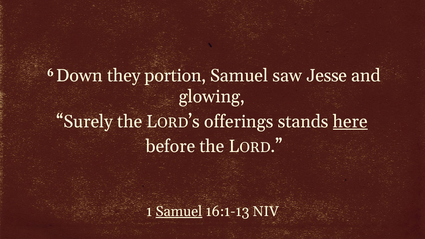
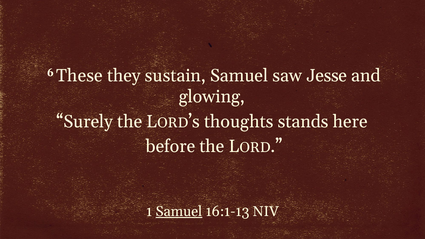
Down: Down -> These (79, 76)
portion: portion -> sustain (175, 76)
offerings: offerings -> thoughts (239, 122)
here underline: present -> none (350, 122)
